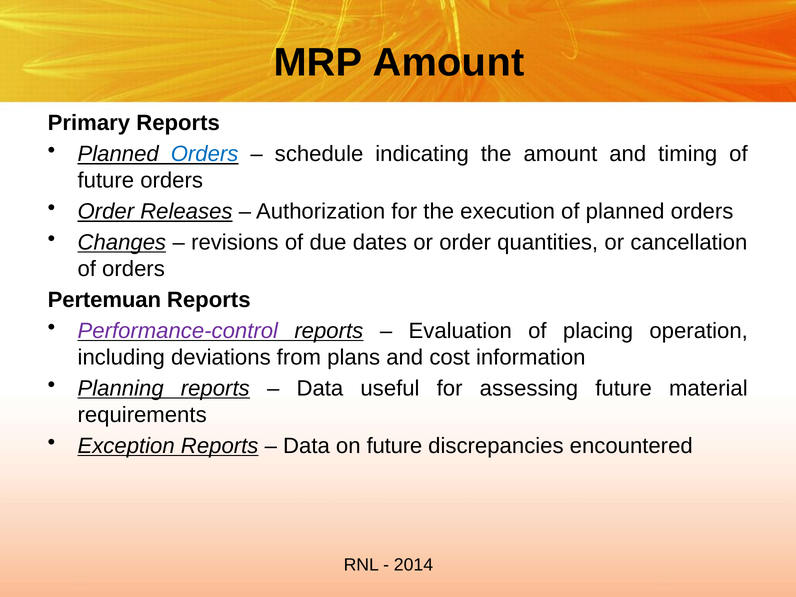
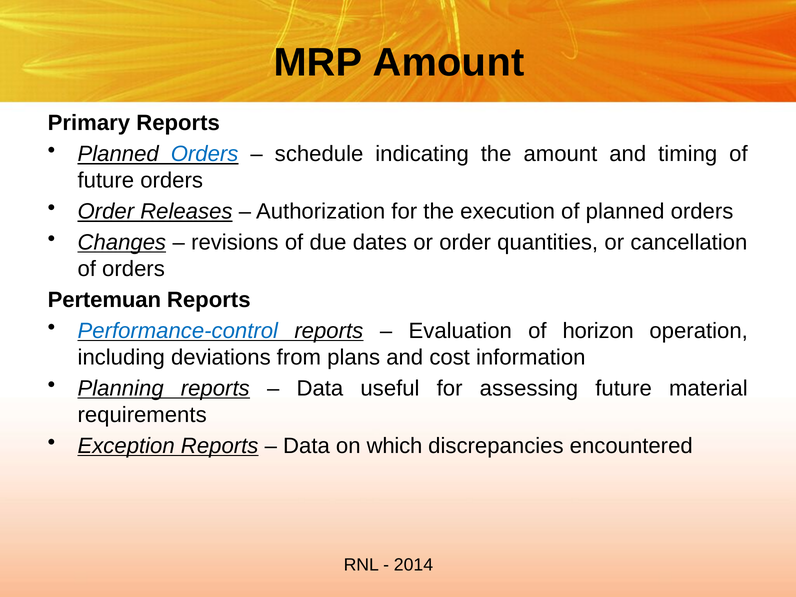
Performance-control colour: purple -> blue (178, 331)
placing: placing -> horizon (598, 331)
on future: future -> which (394, 446)
